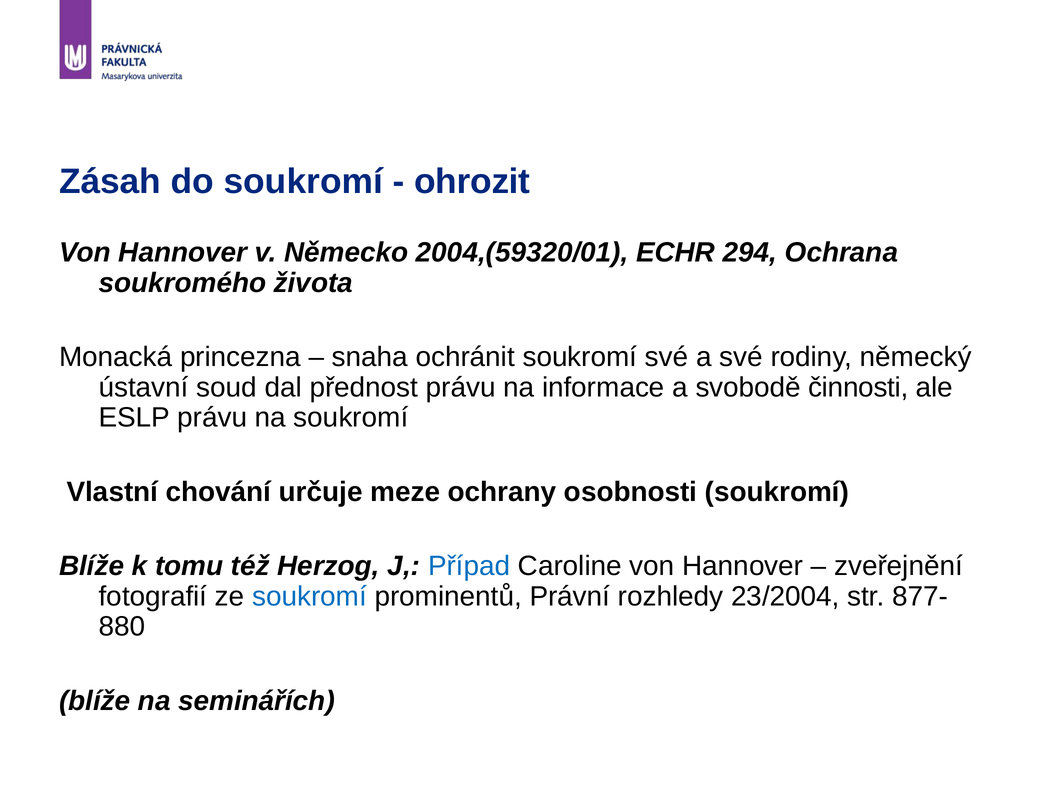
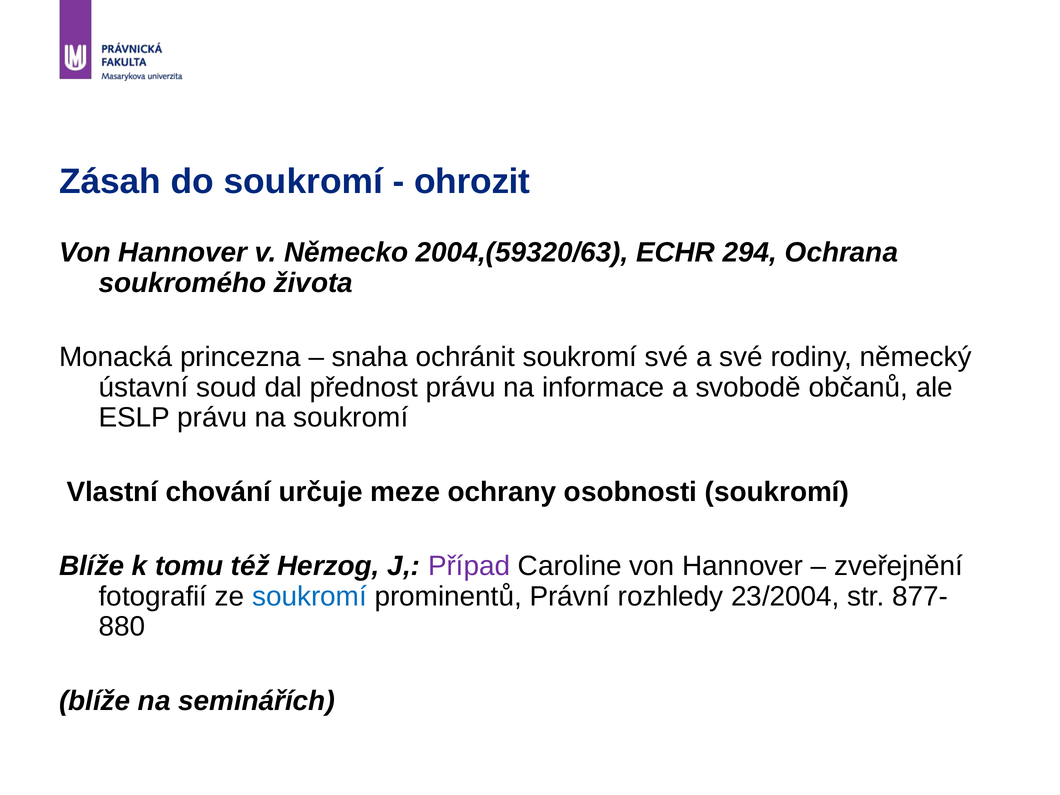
2004,(59320/01: 2004,(59320/01 -> 2004,(59320/63 (522, 253)
činnosti: činnosti -> občanů (858, 387)
Případ colour: blue -> purple (469, 566)
